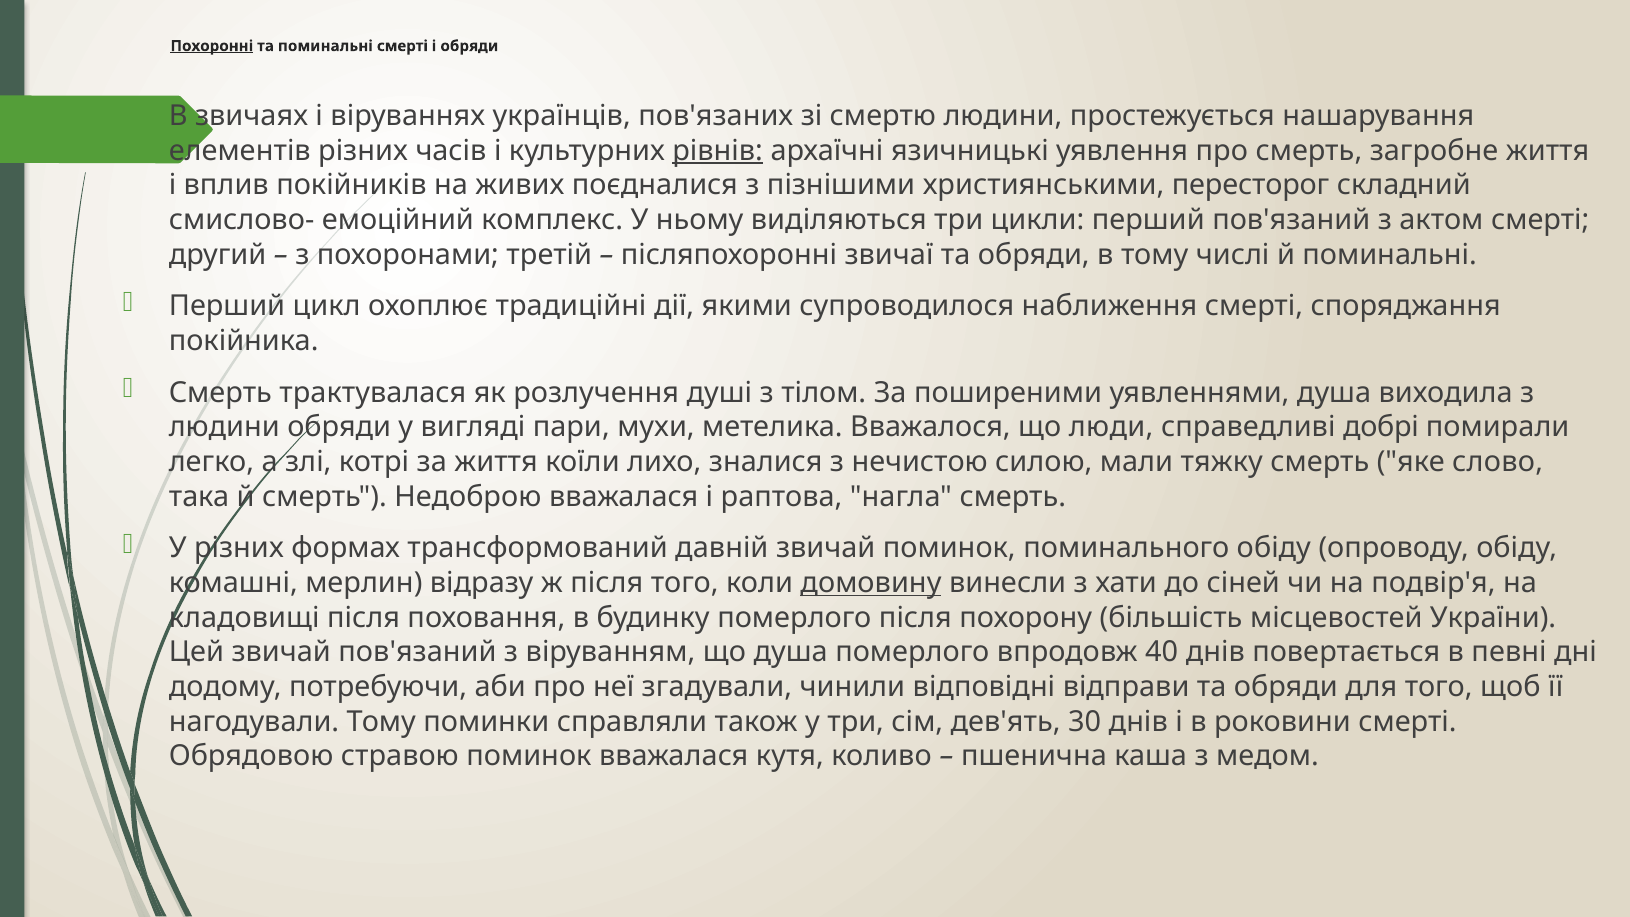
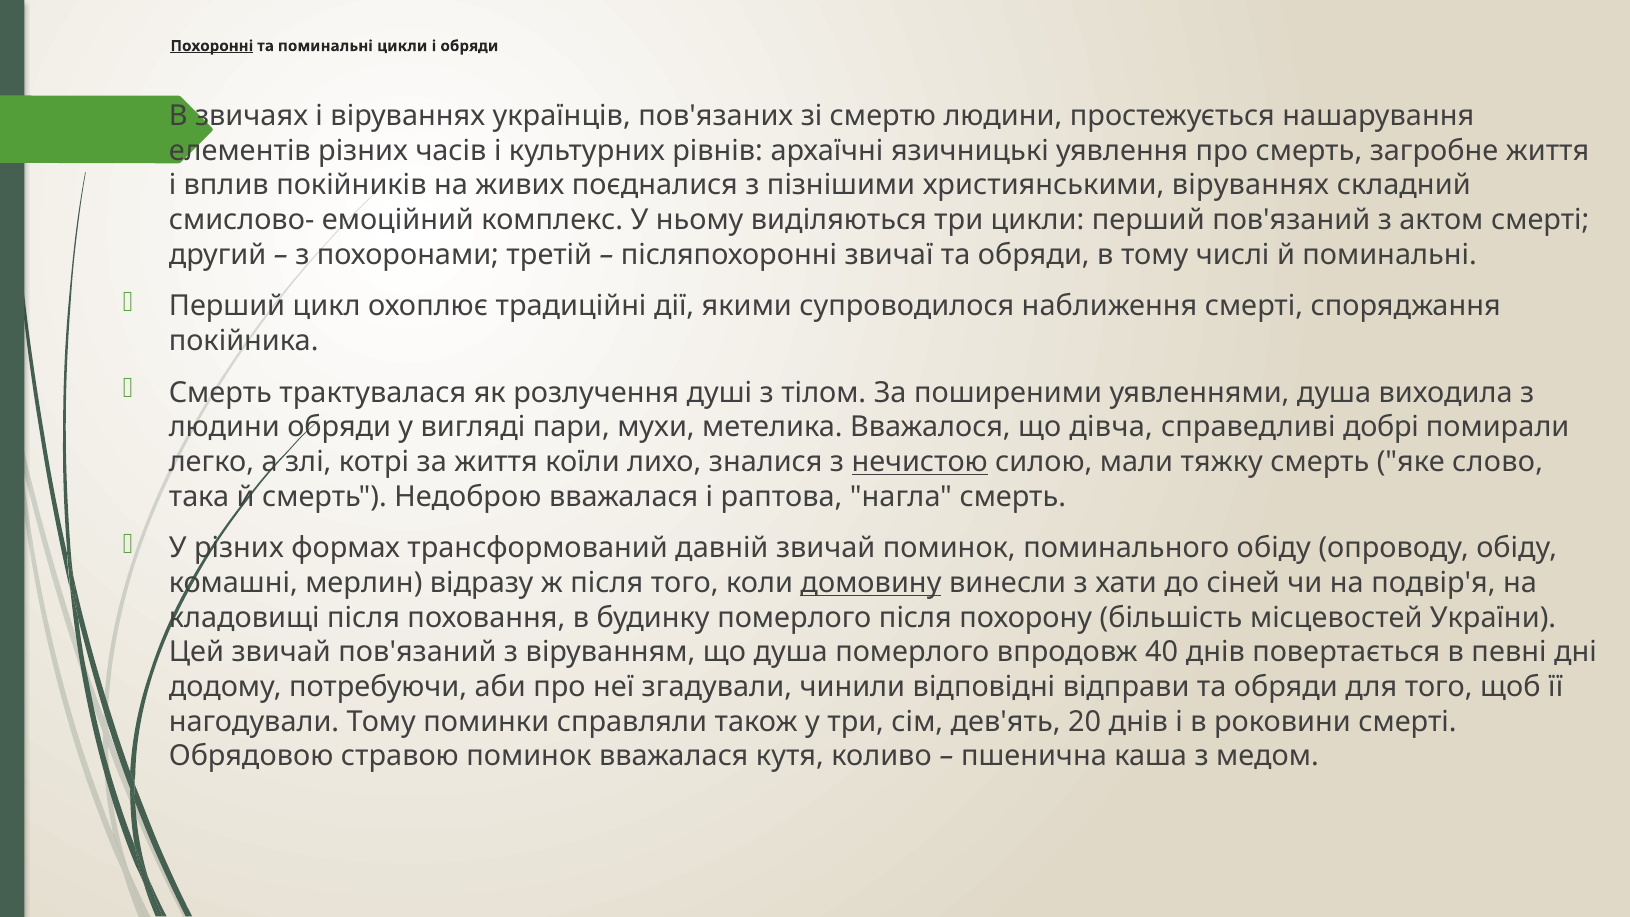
поминальні смерті: смерті -> цикли (402, 46)
рівнів underline: present -> none (718, 151)
християнськими пересторог: пересторог -> віруваннях (1250, 185)
люди: люди -> дівча (1111, 427)
нечистою underline: none -> present (920, 462)
30: 30 -> 20 (1085, 722)
